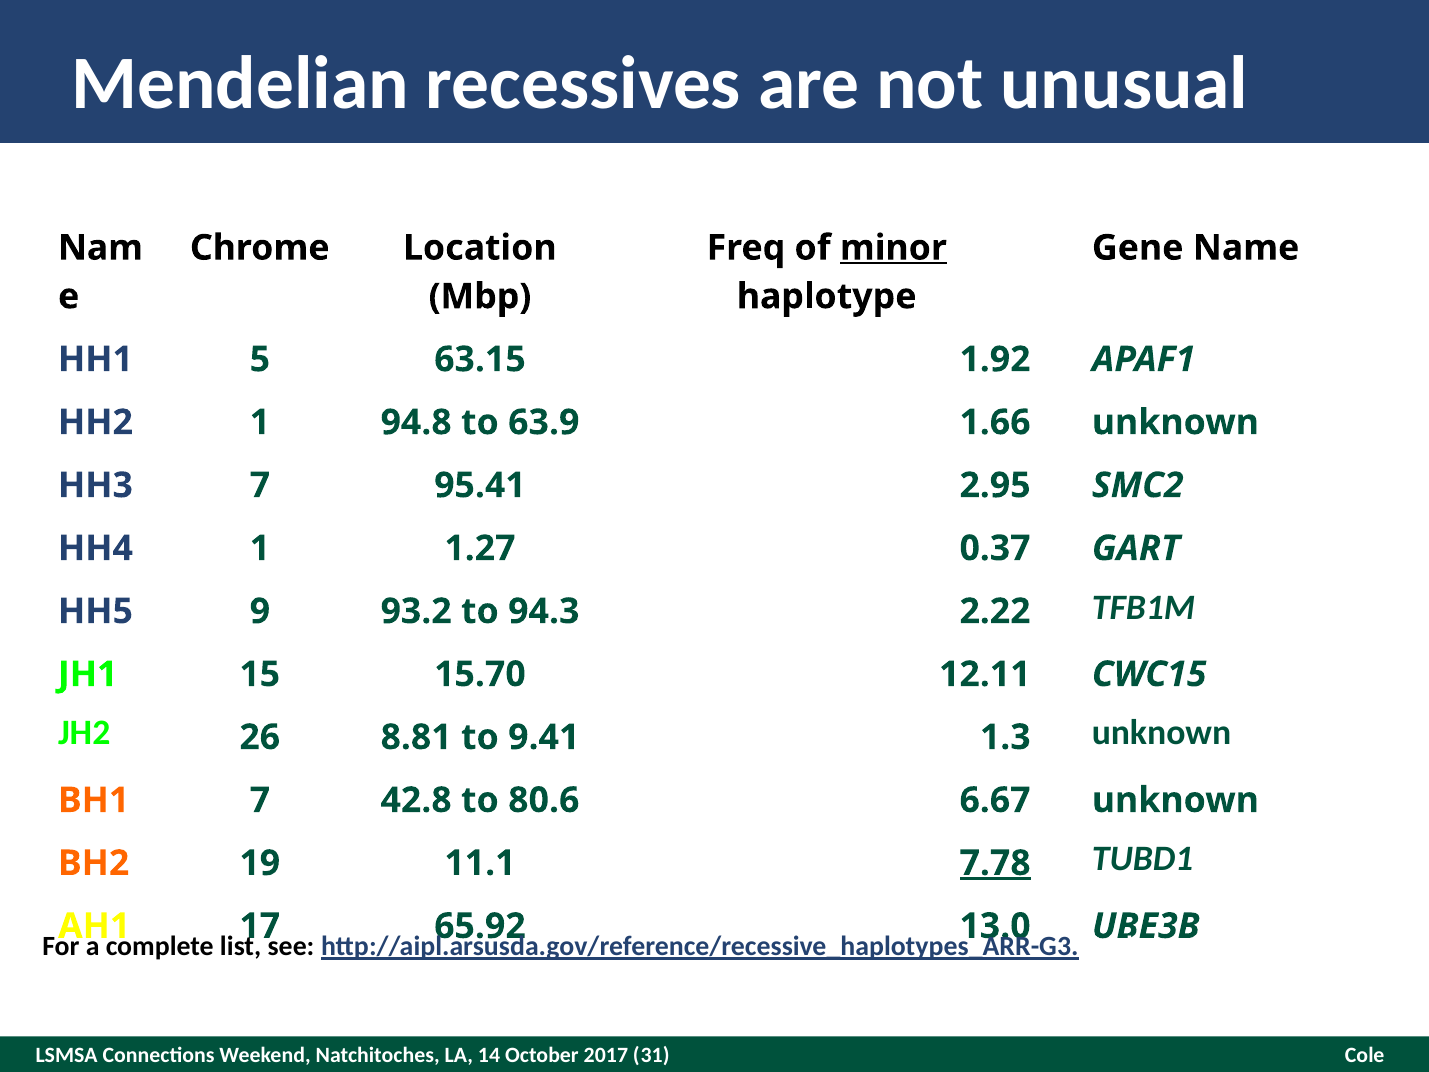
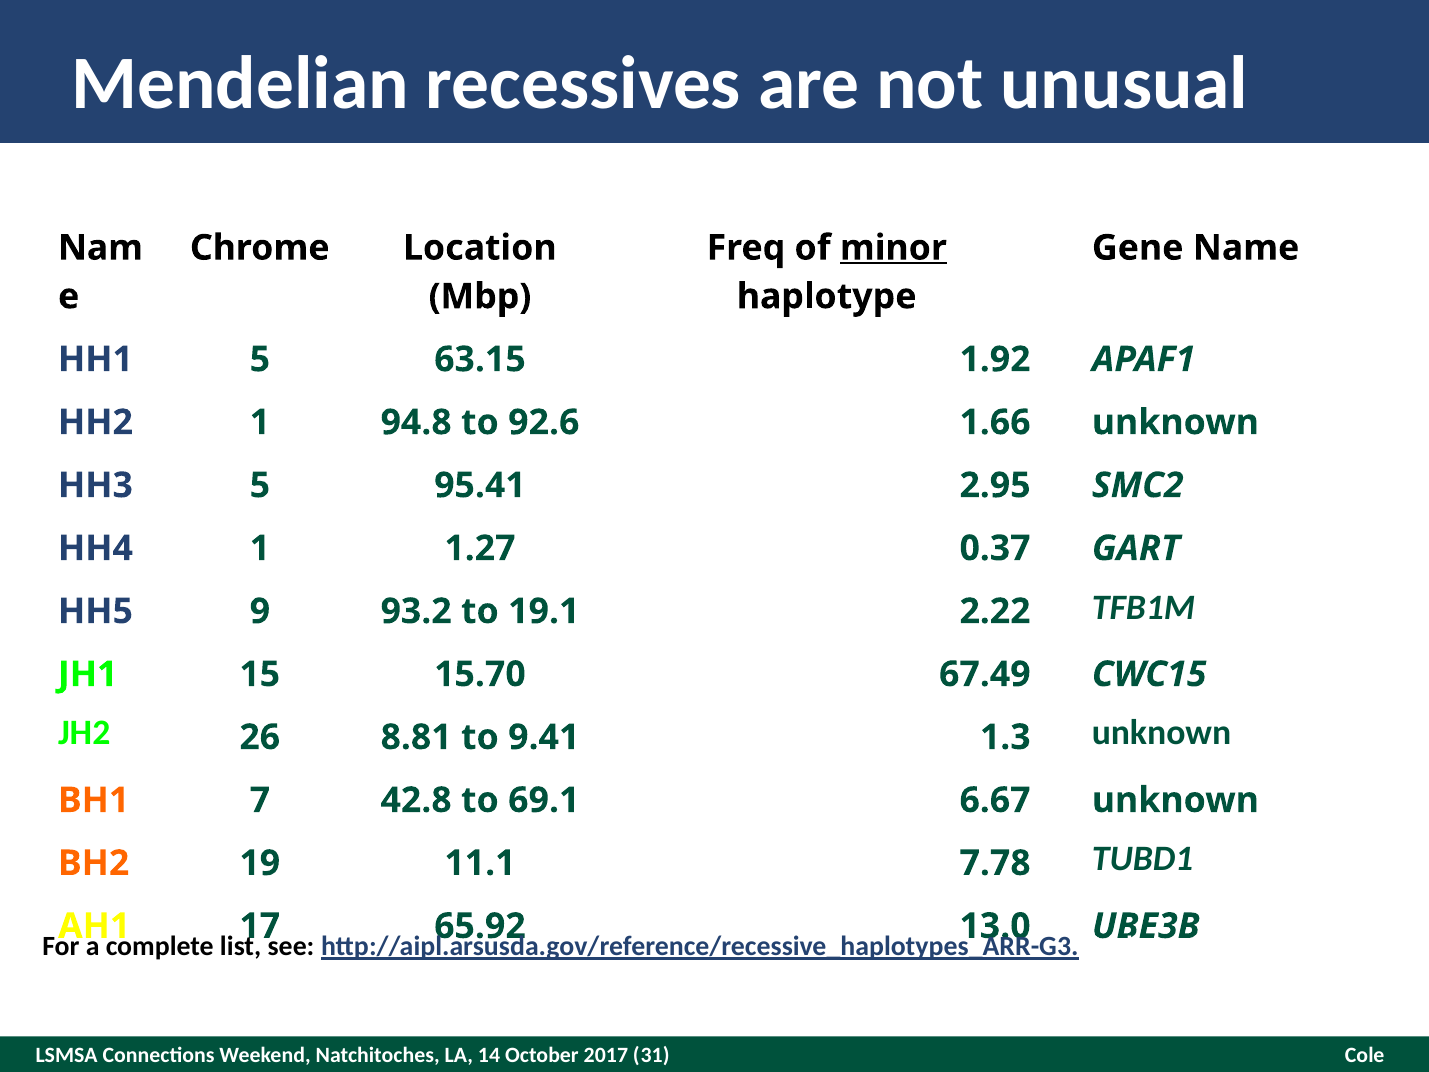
63.9: 63.9 -> 92.6 (544, 422)
HH3 7: 7 -> 5 (260, 485)
94.3: 94.3 -> 19.1 (544, 611)
12.11: 12.11 -> 67.49 (985, 674)
80.6: 80.6 -> 69.1 (544, 800)
7.78 underline: present -> none (995, 863)
